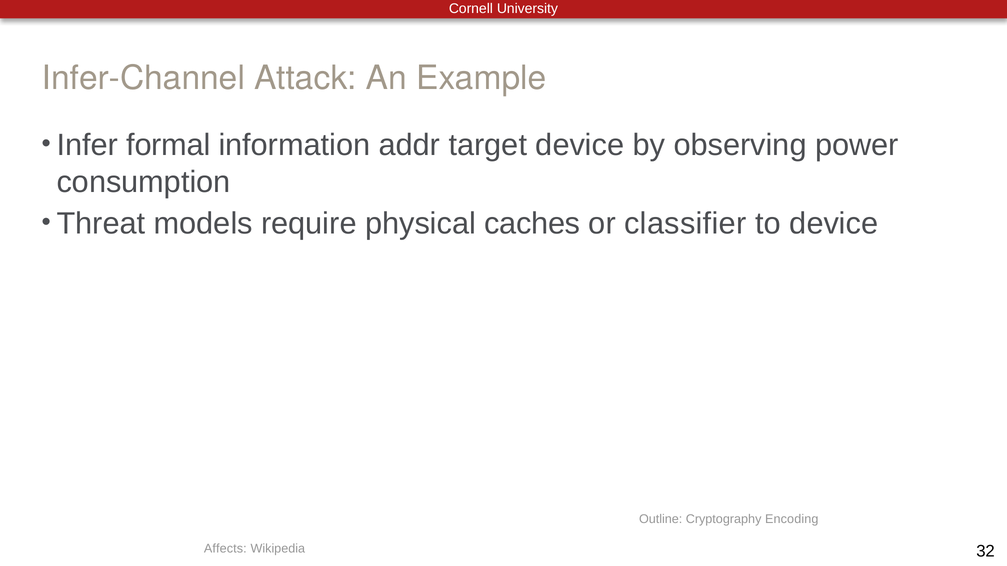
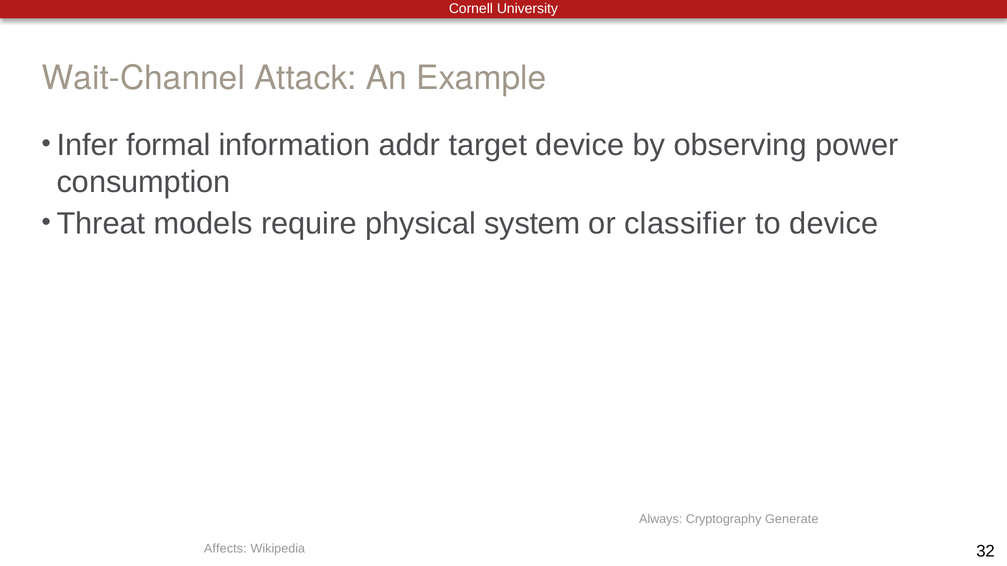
Infer-Channel: Infer-Channel -> Wait-Channel (143, 78)
caches: caches -> system (532, 224)
Outline: Outline -> Always (661, 519)
Encoding: Encoding -> Generate (792, 519)
